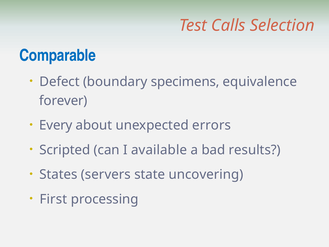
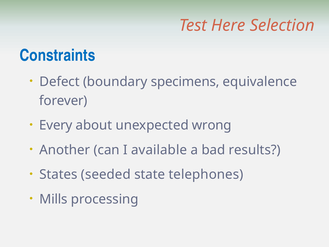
Calls: Calls -> Here (228, 25)
Comparable: Comparable -> Constraints (57, 55)
errors: errors -> wrong (212, 125)
Scripted: Scripted -> Another (65, 150)
servers: servers -> seeded (106, 174)
uncovering: uncovering -> telephones (206, 174)
First: First -> Mills (53, 199)
